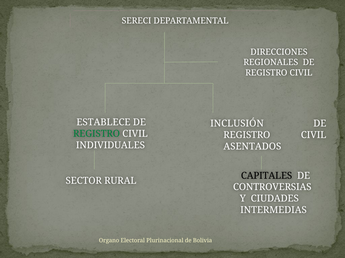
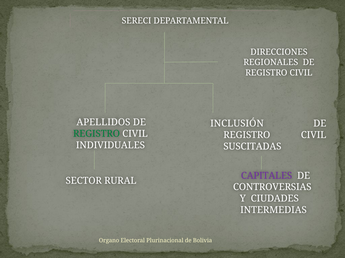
ESTABLECE: ESTABLECE -> APELLIDOS (103, 123)
ASENTADOS: ASENTADOS -> SUSCITADAS (252, 147)
CAPITALES colour: black -> purple (267, 176)
